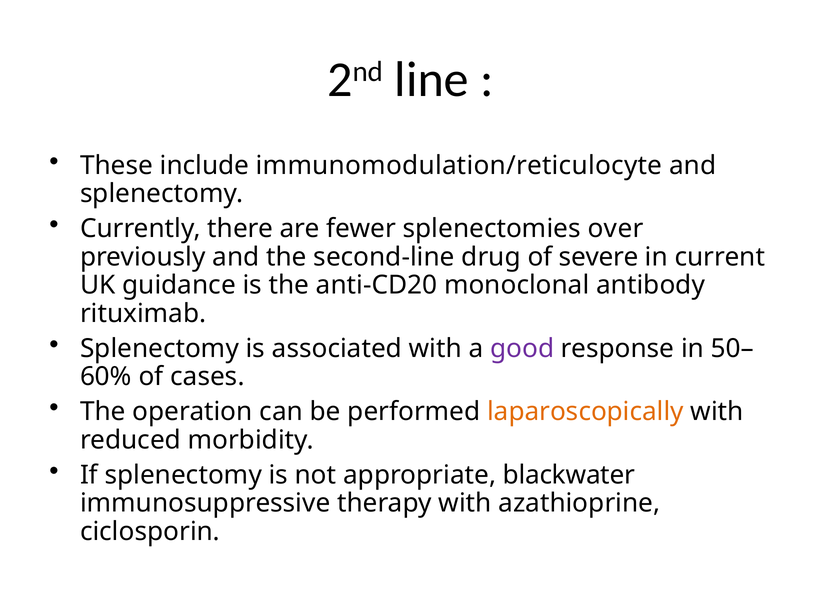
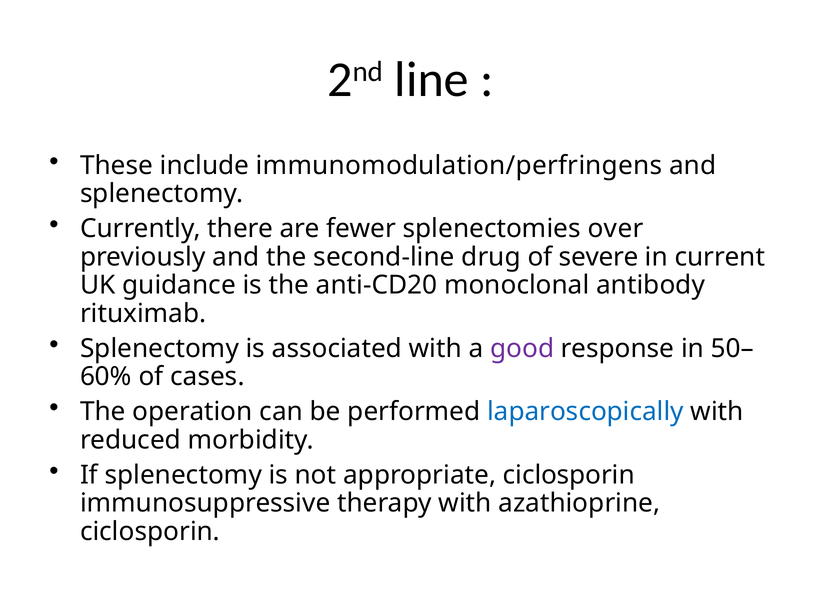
immunomodulation/reticulocyte: immunomodulation/reticulocyte -> immunomodulation/perfringens (459, 165)
laparoscopically colour: orange -> blue (585, 412)
appropriate blackwater: blackwater -> ciclosporin (569, 475)
